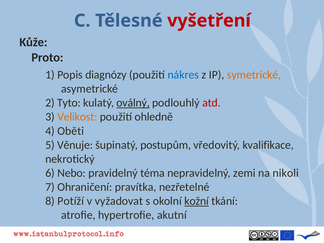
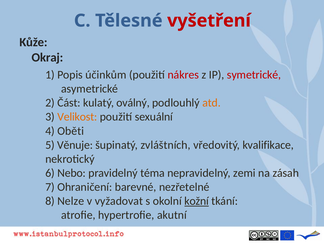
Proto: Proto -> Okraj (47, 57)
diagnózy: diagnózy -> účinkům (106, 75)
nákres colour: blue -> red (183, 75)
symetrické colour: orange -> red (254, 75)
Tyto: Tyto -> Část (69, 103)
oválný underline: present -> none (133, 103)
atd colour: red -> orange (212, 103)
ohledně: ohledně -> sexuální (154, 117)
postupům: postupům -> zvláštních (166, 145)
nikoli: nikoli -> zásah (286, 173)
pravítka: pravítka -> barevné (136, 187)
Potíží: Potíží -> Nelze (71, 201)
